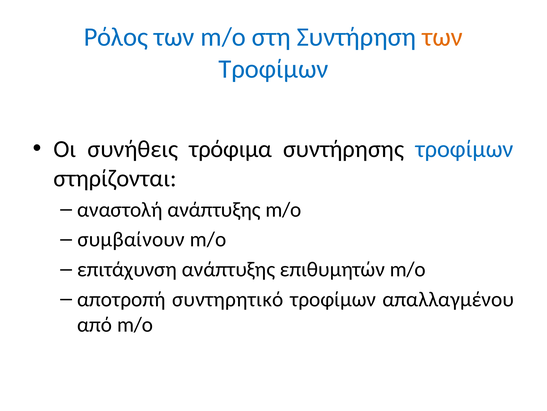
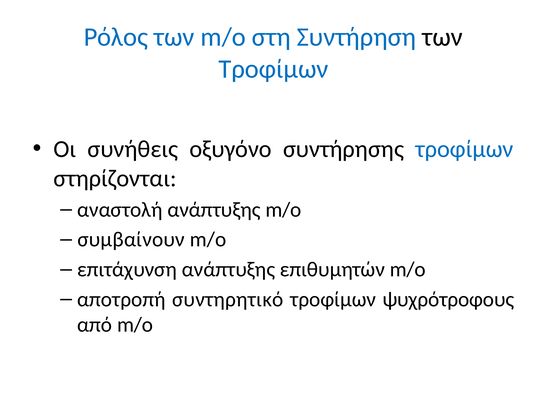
των colour: orange -> black (443, 37)
τρόφιμα: τρόφιμα -> οξυγόνο (231, 149)
απαλλαγμένου: απαλλαγμένου -> ψυχρότροφους (448, 299)
